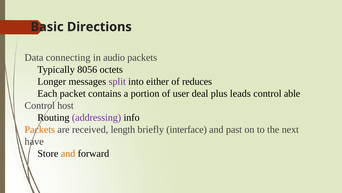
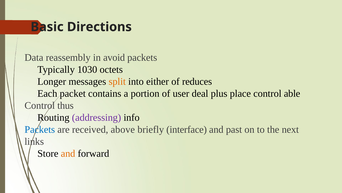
connecting: connecting -> reassembly (68, 57)
audio: audio -> avoid (114, 57)
8056: 8056 -> 1030 (87, 69)
split colour: purple -> orange (117, 81)
leads: leads -> place (240, 93)
host: host -> thus (66, 105)
Packets colour: orange -> blue (40, 129)
length: length -> above (123, 129)
have: have -> links (34, 141)
